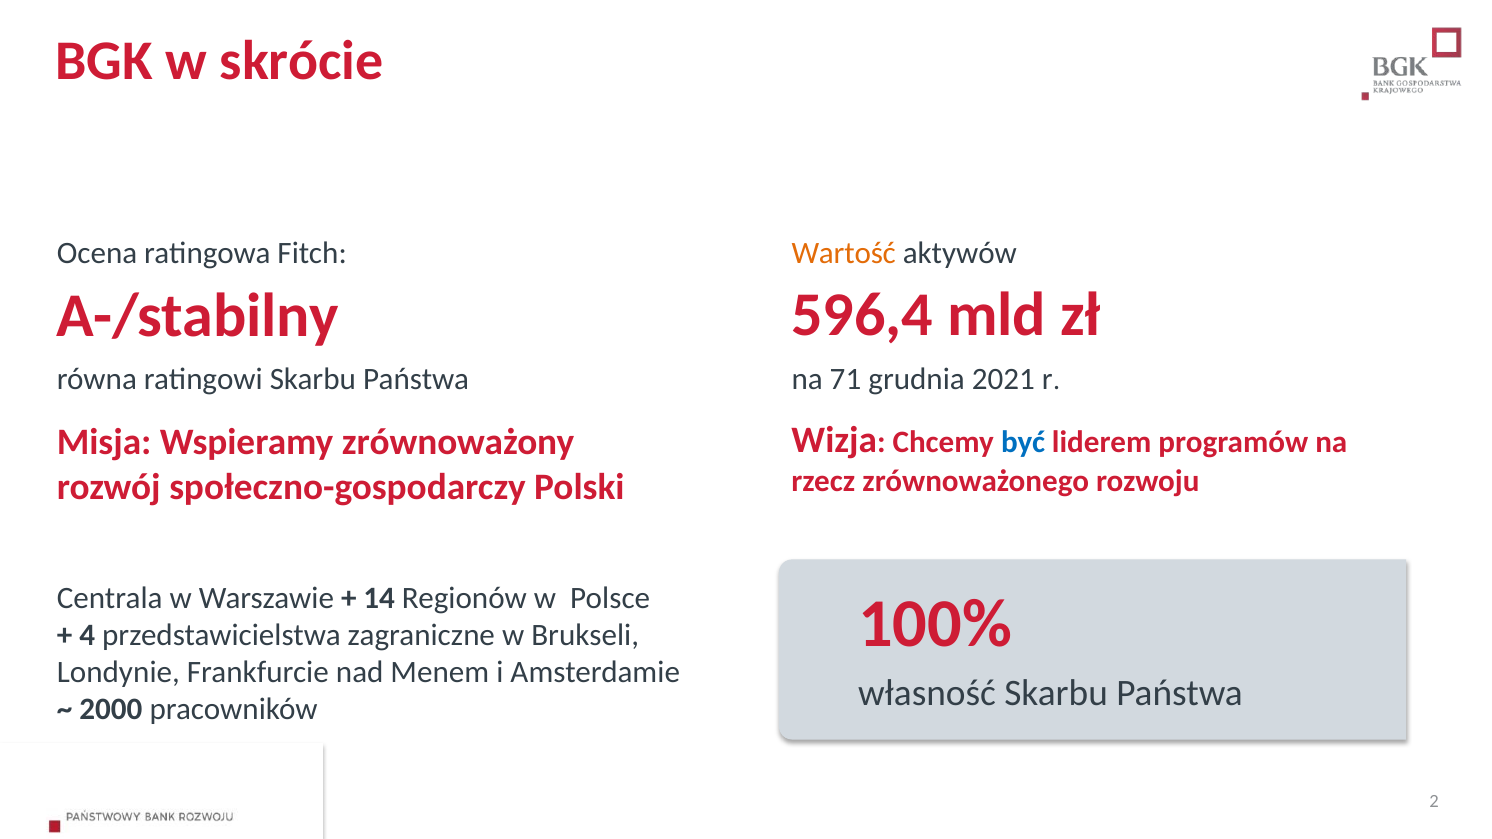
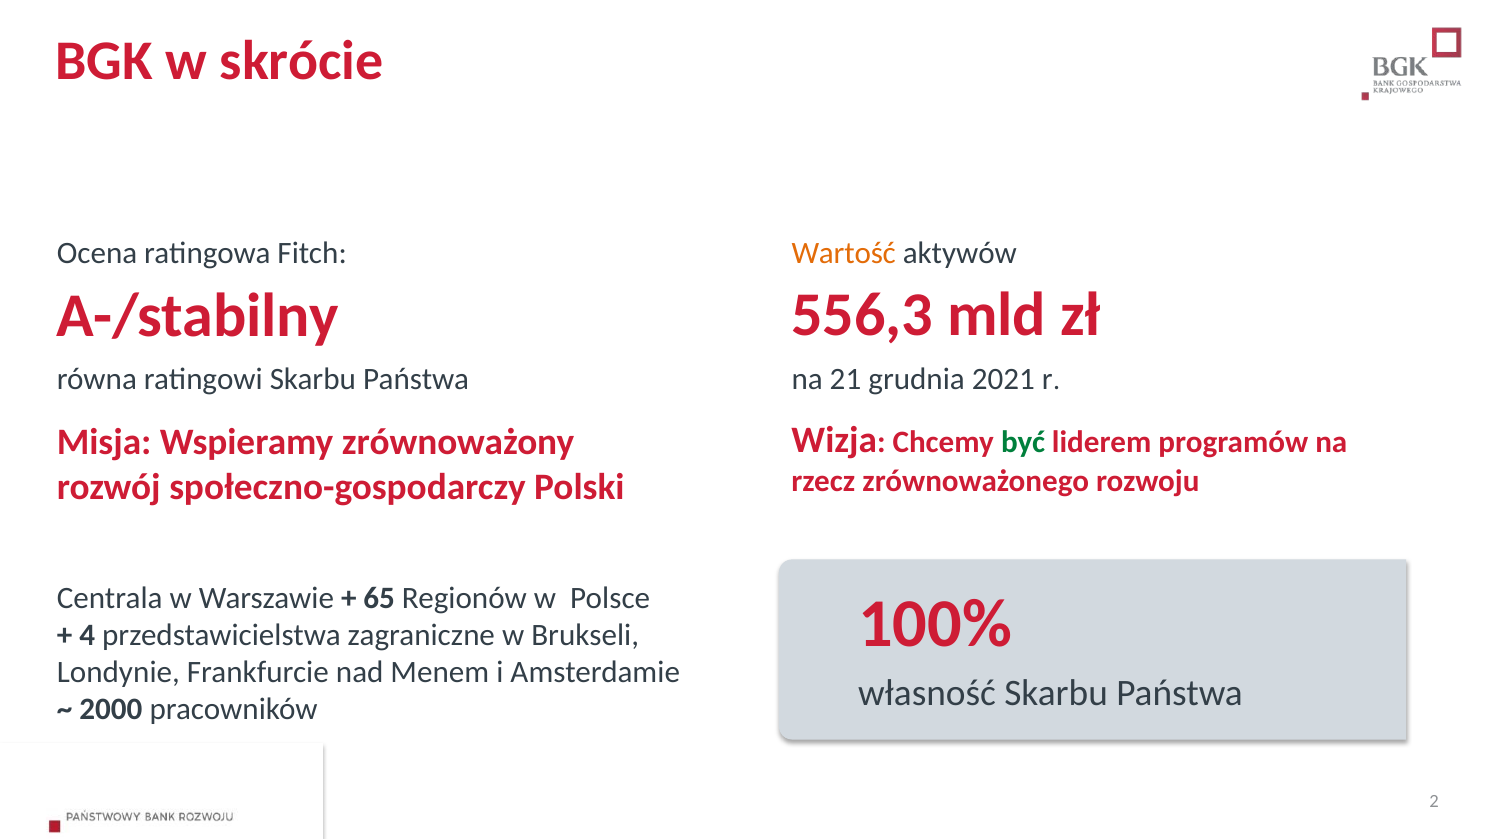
596,4: 596,4 -> 556,3 (862, 315)
71: 71 -> 21 (845, 379)
być colour: blue -> green (1023, 442)
14: 14 -> 65 (379, 598)
